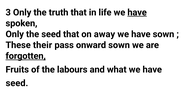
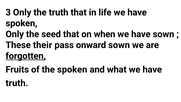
have underline: present -> none (137, 12)
away: away -> when (105, 34)
the labours: labours -> spoken (72, 69)
seed: seed -> truth (17, 83)
